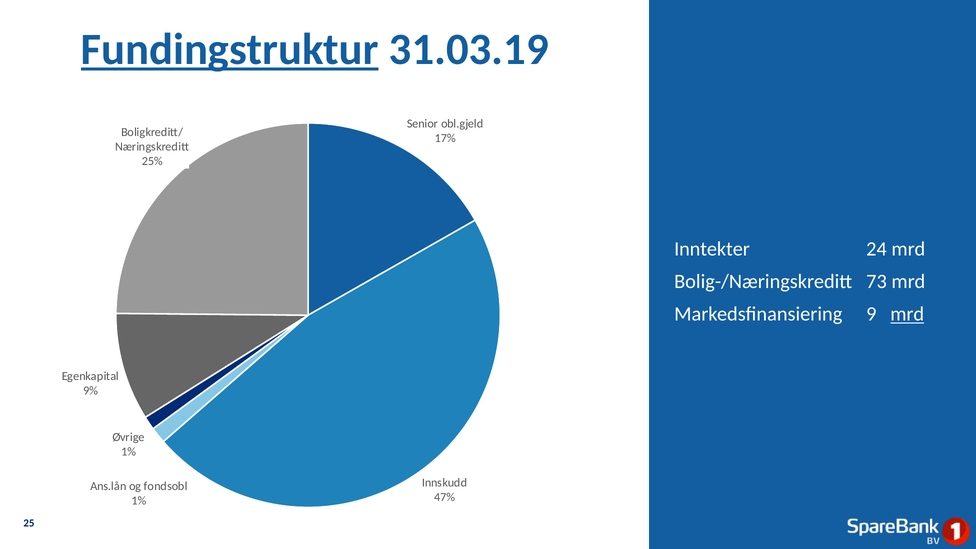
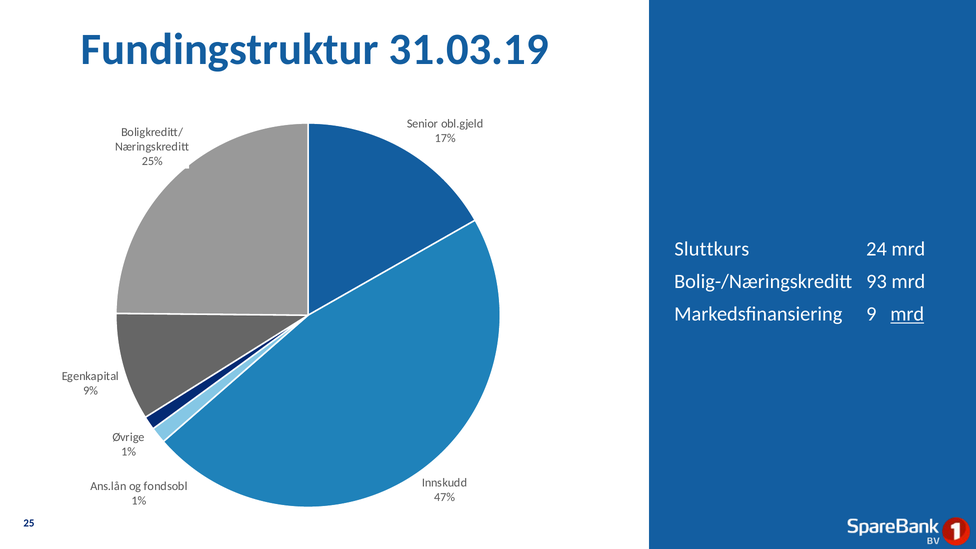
Fundingstruktur underline: present -> none (230, 50)
Inntekter: Inntekter -> Sluttkurs (712, 249)
73: 73 -> 93 (877, 282)
